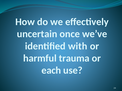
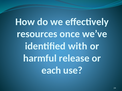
uncertain: uncertain -> resources (37, 34)
trauma: trauma -> release (74, 59)
